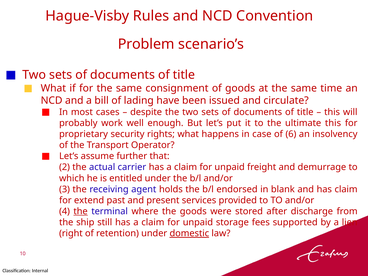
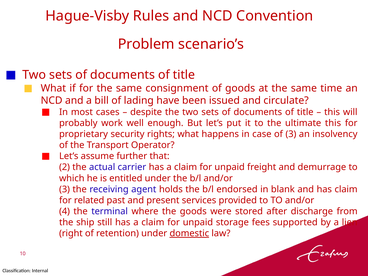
of 6: 6 -> 3 (291, 134)
extend: extend -> related (89, 200)
the underline: present -> none (81, 211)
